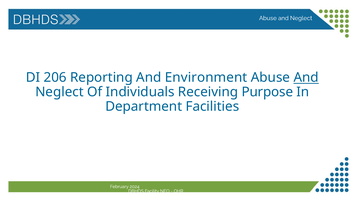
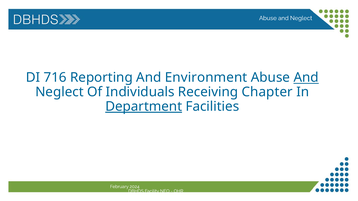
206: 206 -> 716 (55, 78)
Purpose: Purpose -> Chapter (267, 92)
Department underline: none -> present (144, 107)
